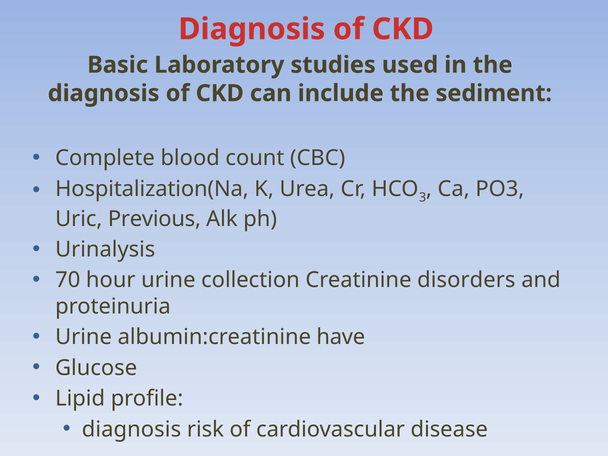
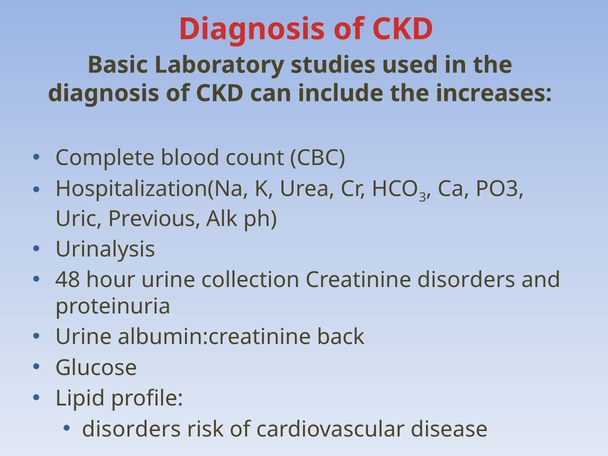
sediment: sediment -> increases (494, 93)
70: 70 -> 48 (68, 280)
have: have -> back (341, 337)
diagnosis: diagnosis -> disorders (131, 429)
